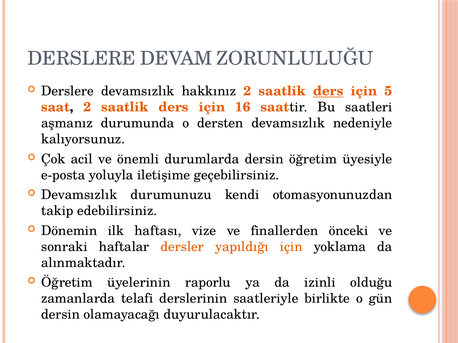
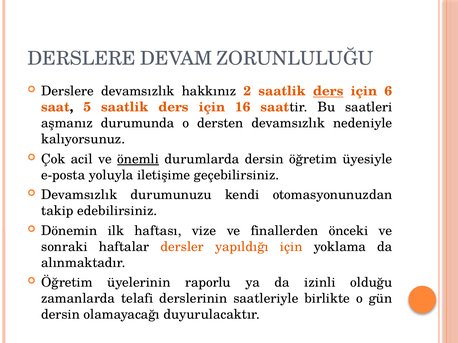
5: 5 -> 6 (388, 91)
saat 2: 2 -> 5 (87, 107)
önemli underline: none -> present (138, 159)
